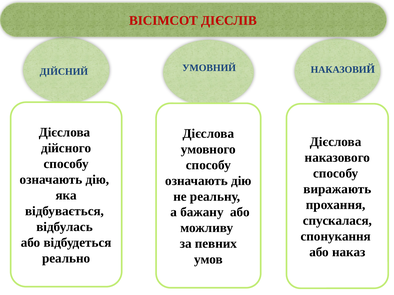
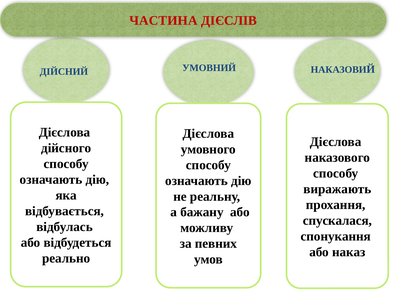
ВІСІМСОТ: ВІСІМСОТ -> ЧАСТИНА (163, 21)
